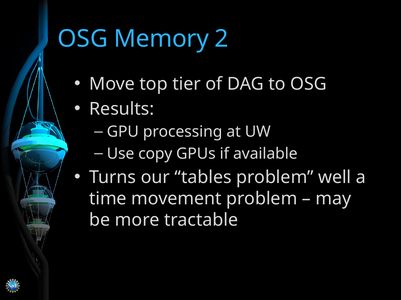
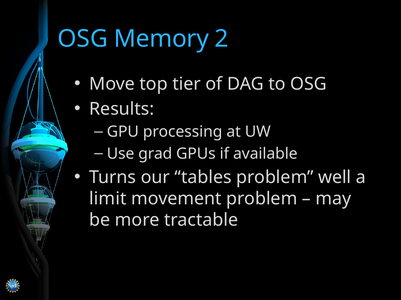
copy: copy -> grad (155, 154)
time: time -> limit (108, 199)
